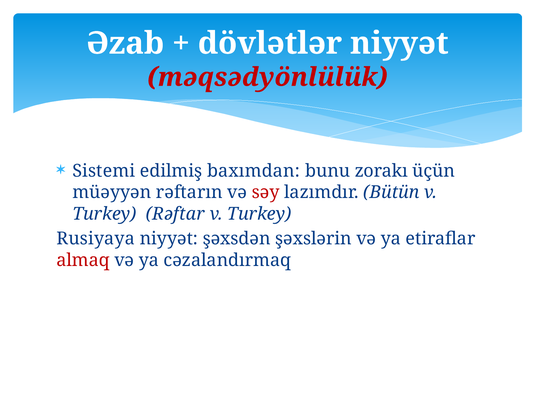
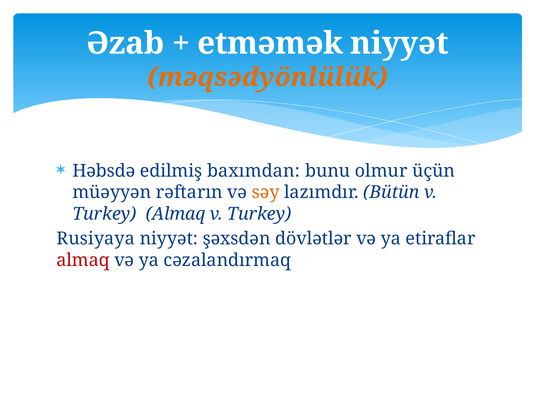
dövlətlər: dövlətlər -> etməmək (270, 43)
məqsədyönlülük colour: red -> orange (267, 77)
Sistemi: Sistemi -> Həbsdə (104, 171)
zorakı: zorakı -> olmur (381, 171)
səy colour: red -> orange (266, 193)
Turkey Rəftar: Rəftar -> Almaq (176, 214)
şəxslərin: şəxslərin -> dövlətlər (313, 239)
